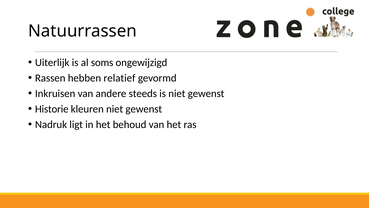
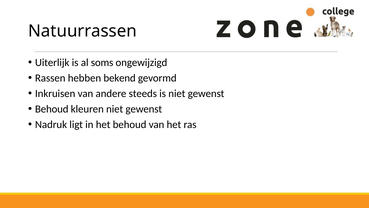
relatief: relatief -> bekend (120, 78)
Historie: Historie -> Behoud (52, 109)
